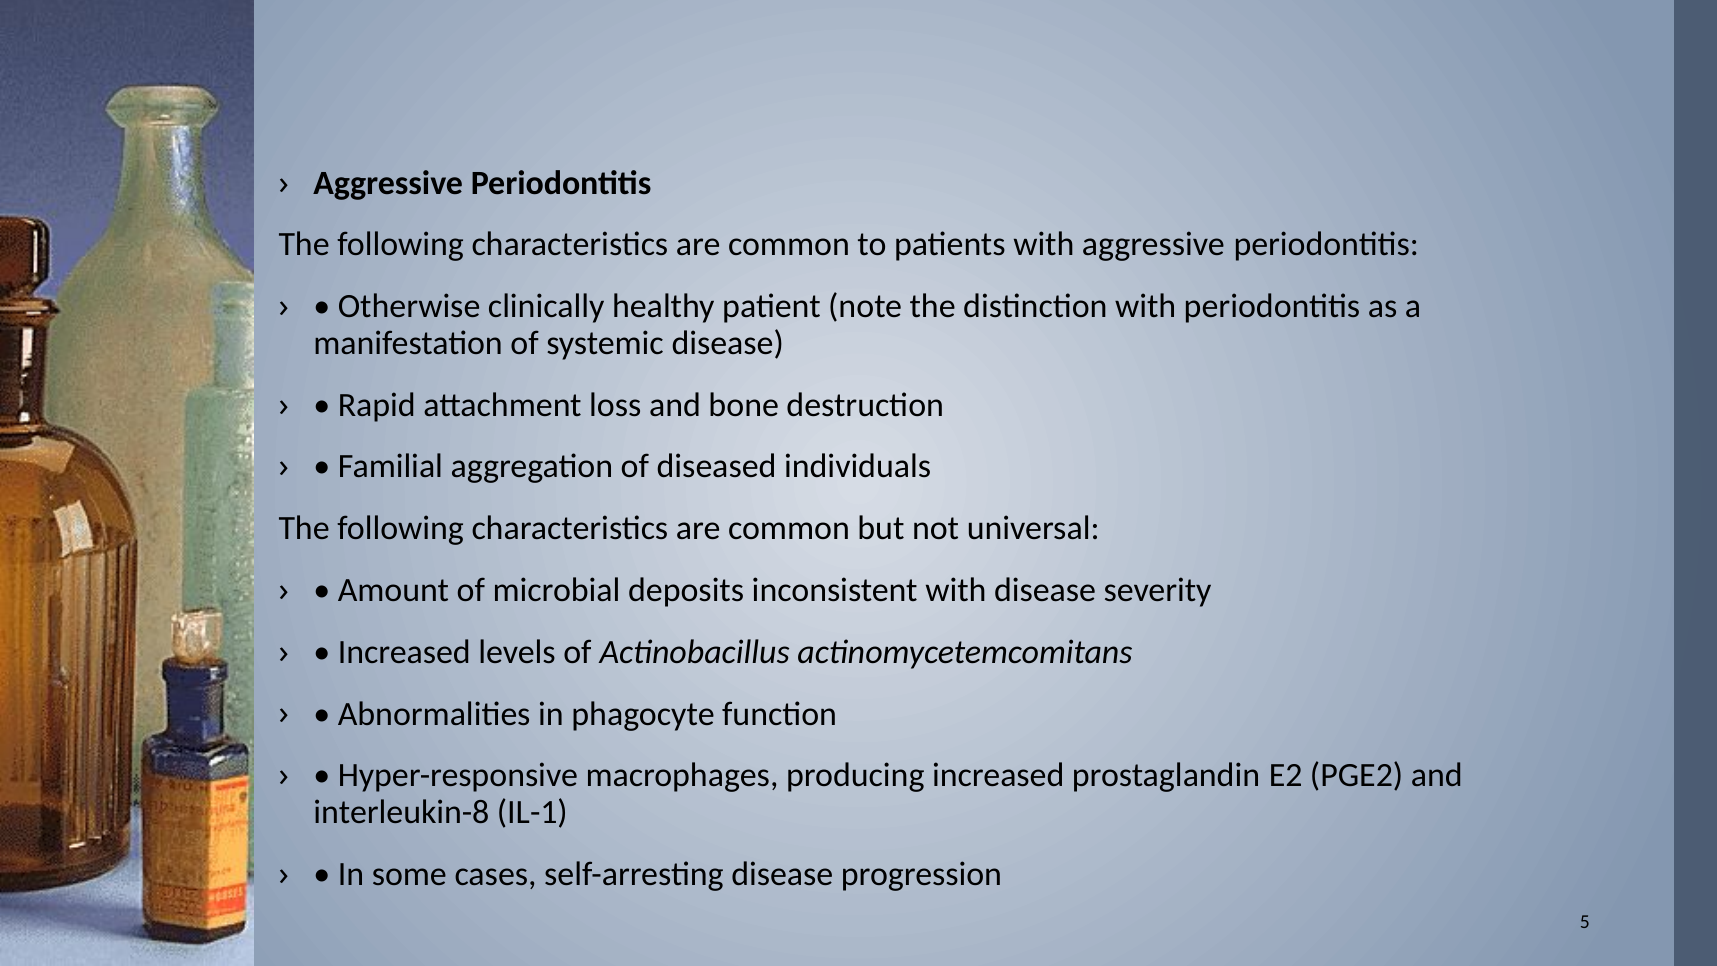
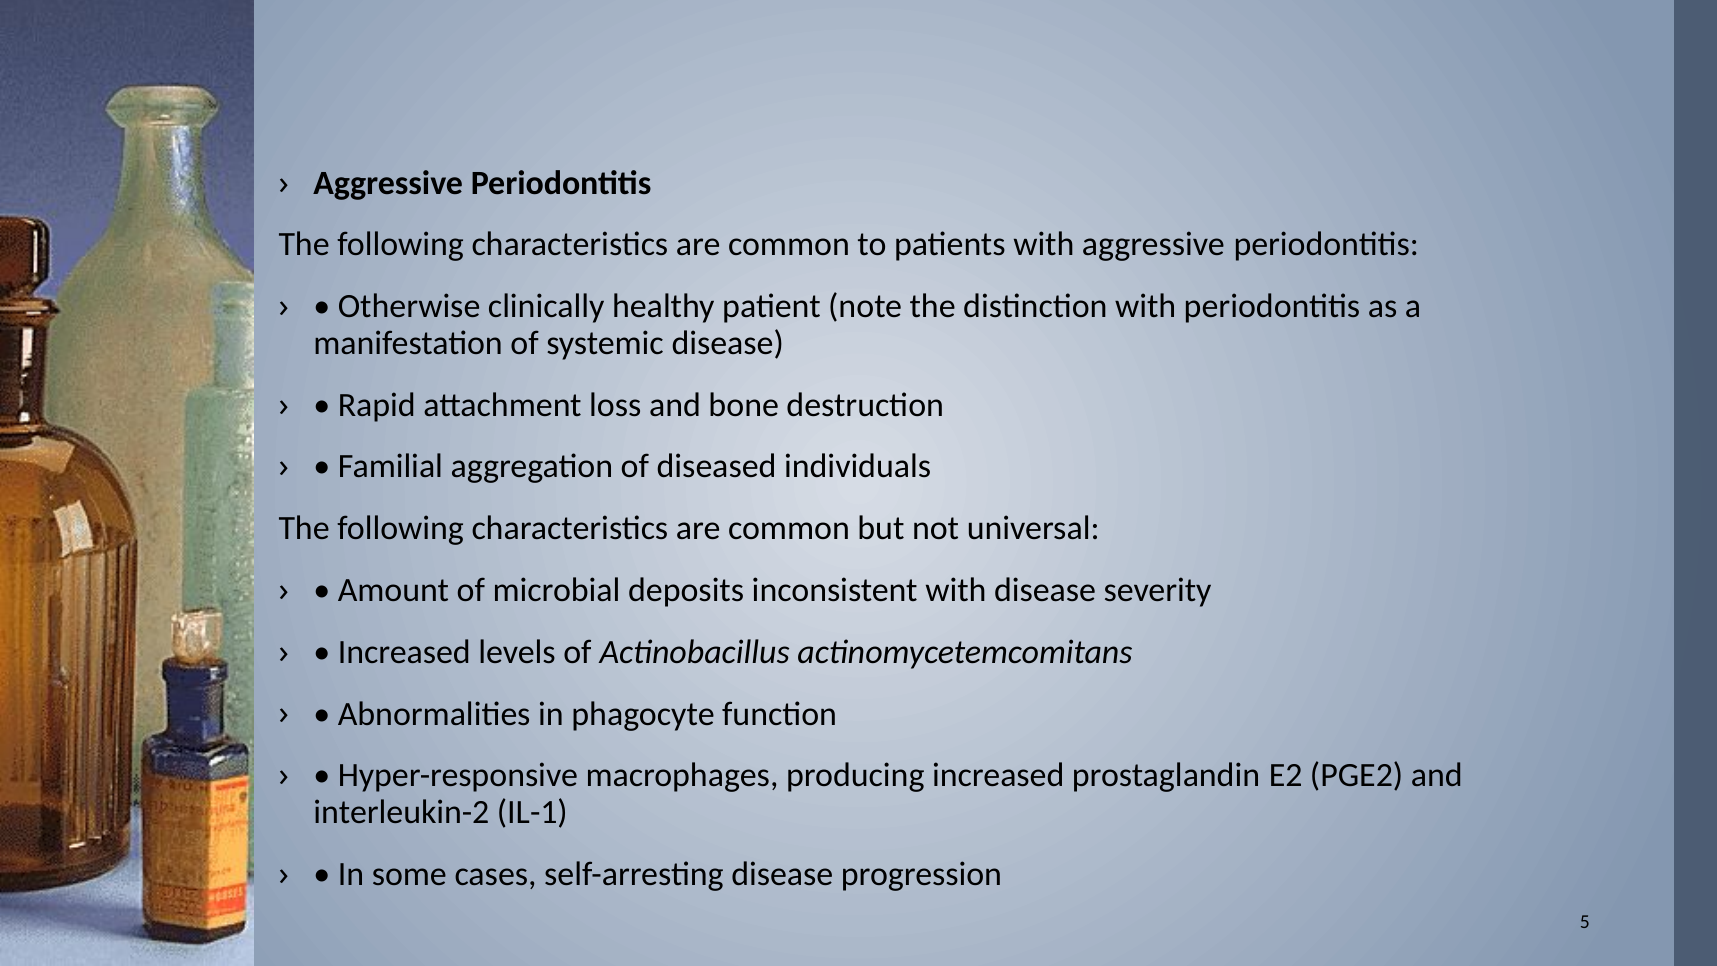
interleukin-8: interleukin-8 -> interleukin-2 (401, 812)
